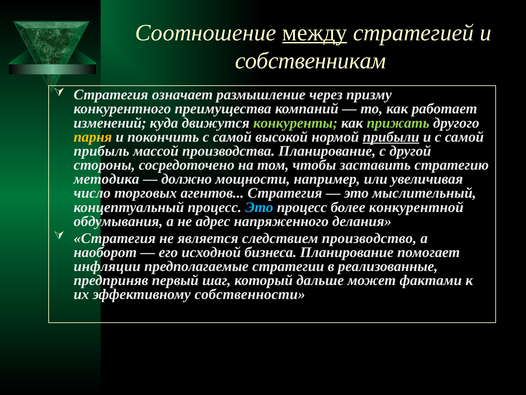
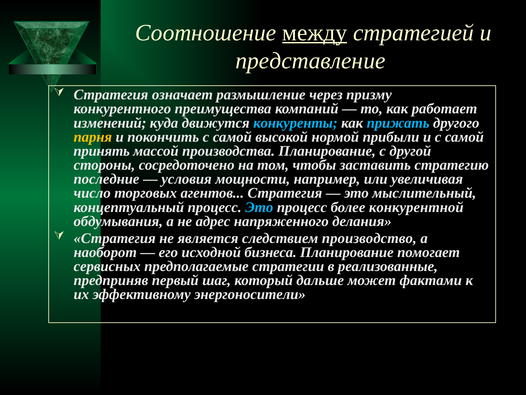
собственникам: собственникам -> представление (310, 61)
конкуренты colour: light green -> light blue (295, 123)
прижать colour: light green -> light blue (398, 123)
прибыли underline: present -> none (391, 137)
прибыль: прибыль -> принять (102, 151)
методика: методика -> последние (107, 179)
должно: должно -> условия (187, 179)
инфляции: инфляции -> сервисных (107, 266)
собственности: собственности -> энергоносители (250, 294)
